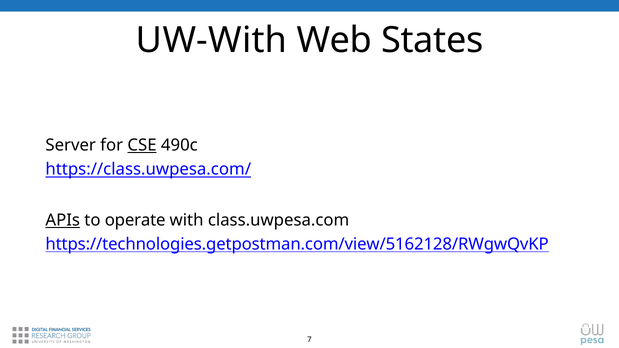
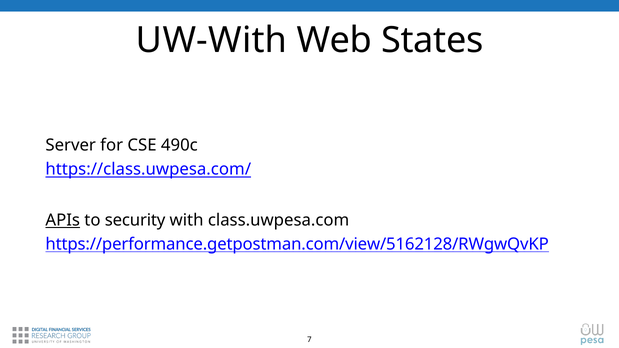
CSE underline: present -> none (142, 145)
operate: operate -> security (135, 220)
https://technologies.getpostman.com/view/5162128/RWgwQvKP: https://technologies.getpostman.com/view/5162128/RWgwQvKP -> https://performance.getpostman.com/view/5162128/RWgwQvKP (297, 244)
